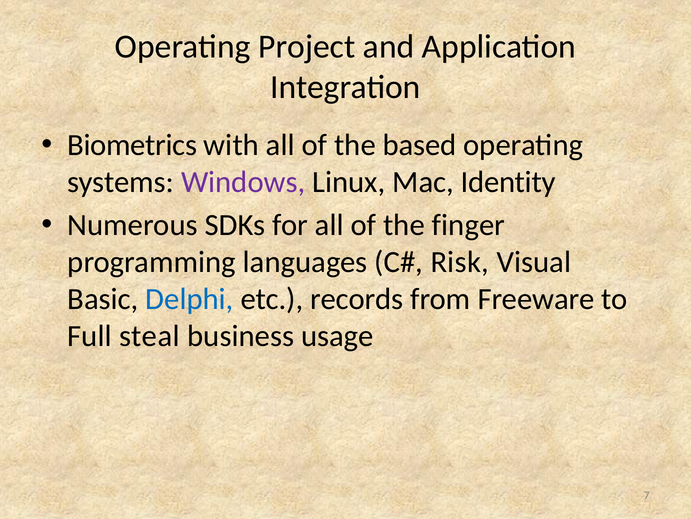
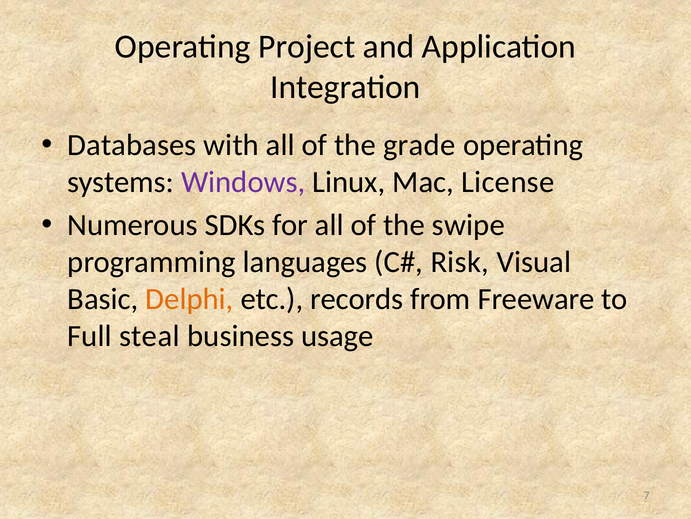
Biometrics: Biometrics -> Databases (132, 145)
based: based -> grade (419, 145)
Identity: Identity -> License (508, 182)
finger: finger -> swipe (468, 225)
Delphi colour: blue -> orange (189, 299)
